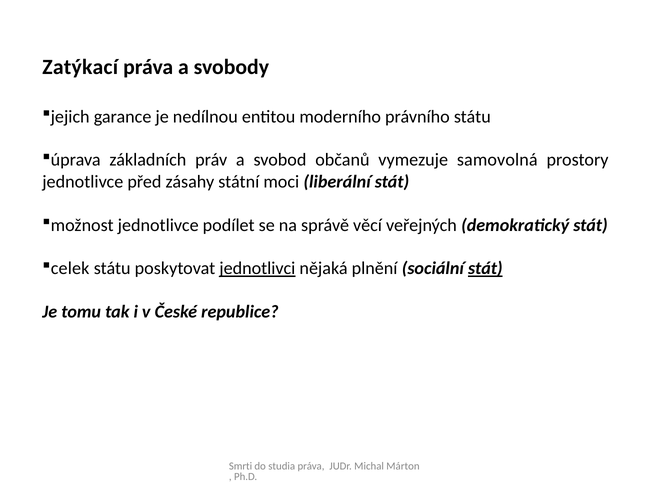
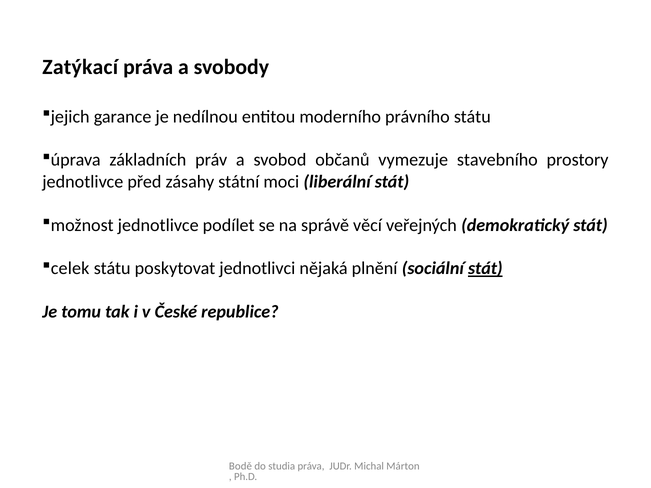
samovolná: samovolná -> stavebního (497, 160)
jednotlivci underline: present -> none (257, 269)
Smrti: Smrti -> Bodě (240, 466)
